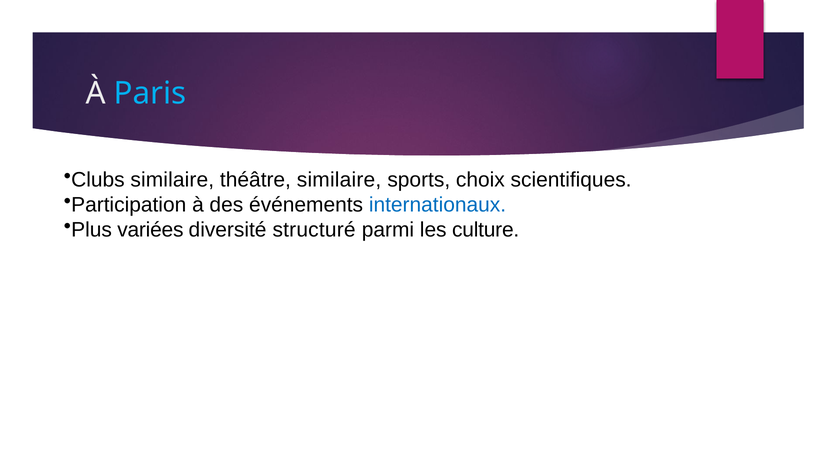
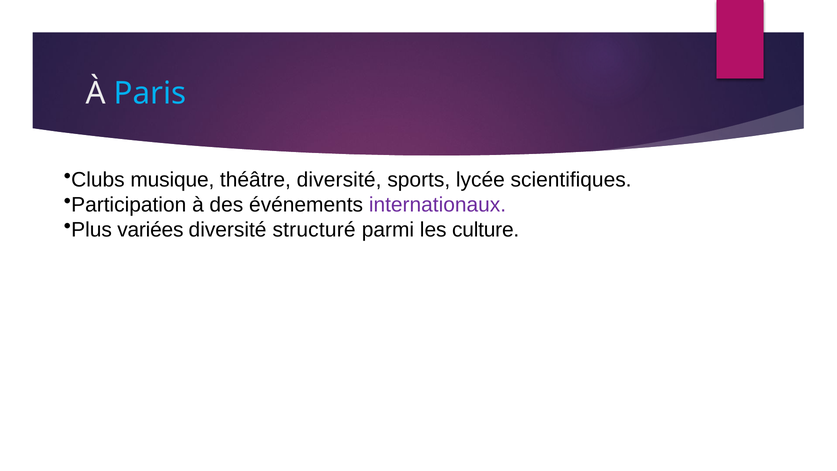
Clubs similaire: similaire -> musique (172, 180)
théâtre similaire: similaire -> diversité (339, 180)
choix: choix -> lycée (480, 180)
internationaux colour: blue -> purple (437, 205)
